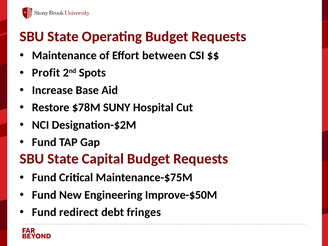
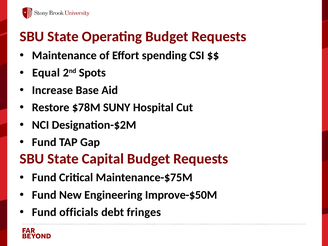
between: between -> spending (164, 55)
Profit: Profit -> Equal (46, 73)
redirect: redirect -> officials (79, 212)
